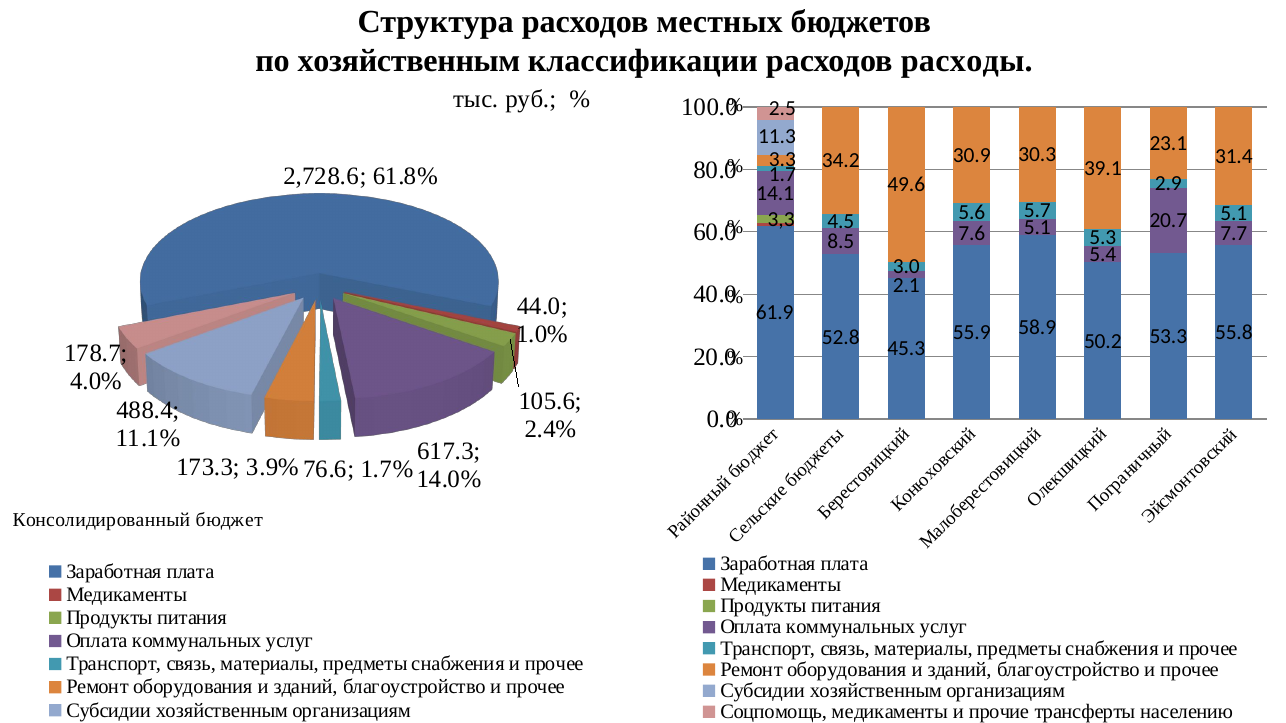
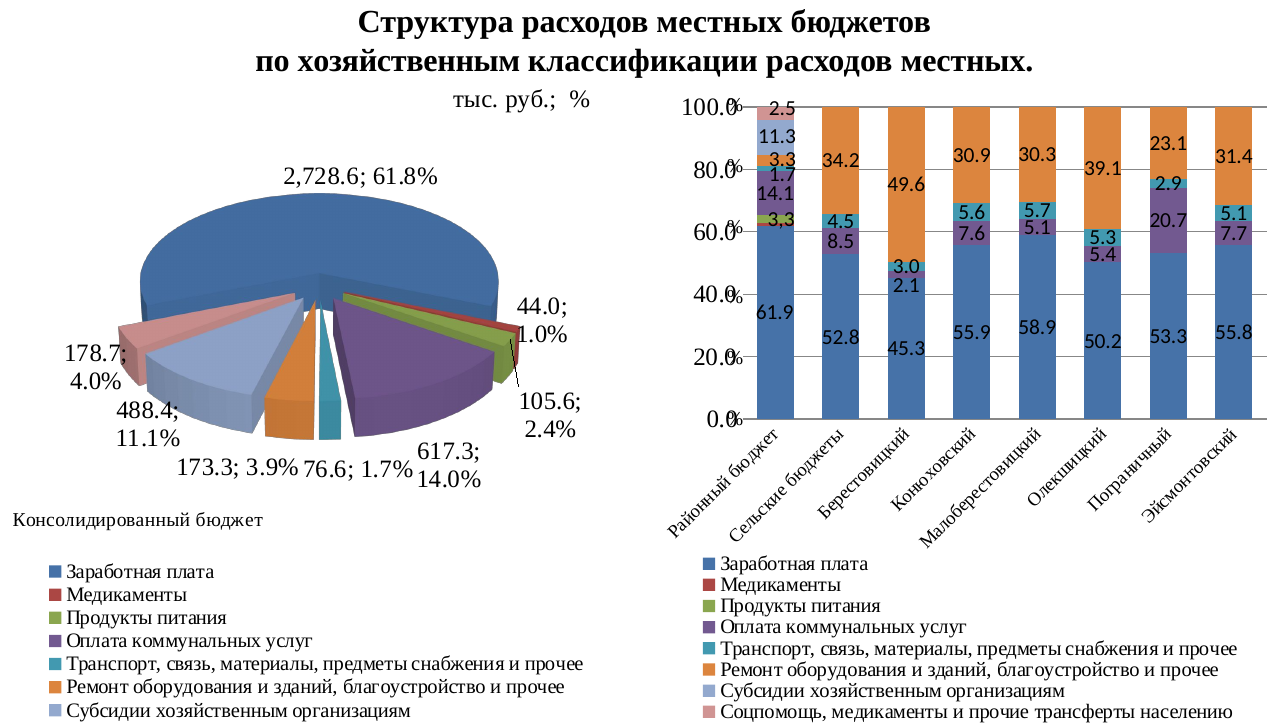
классификации расходов расходы: расходы -> местных (967, 61)
